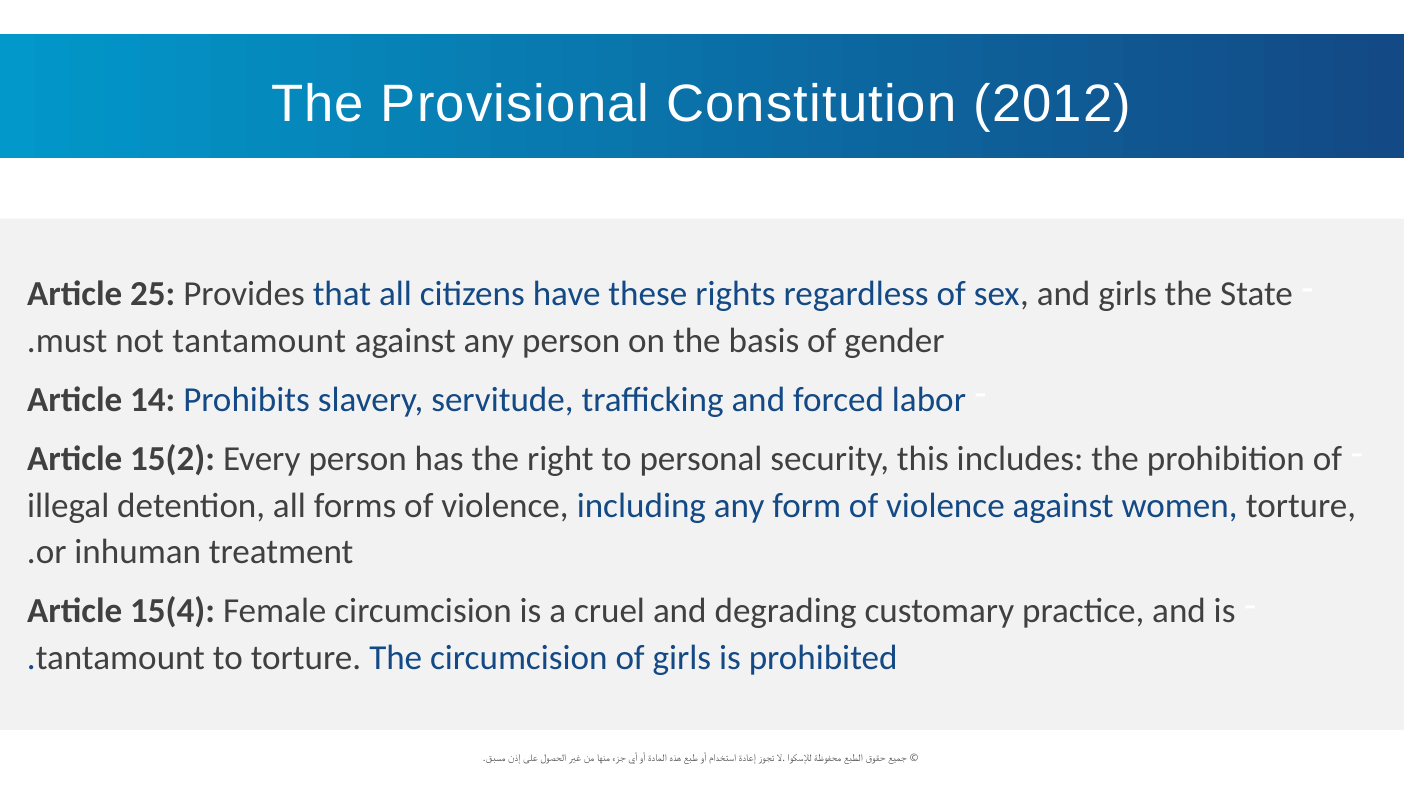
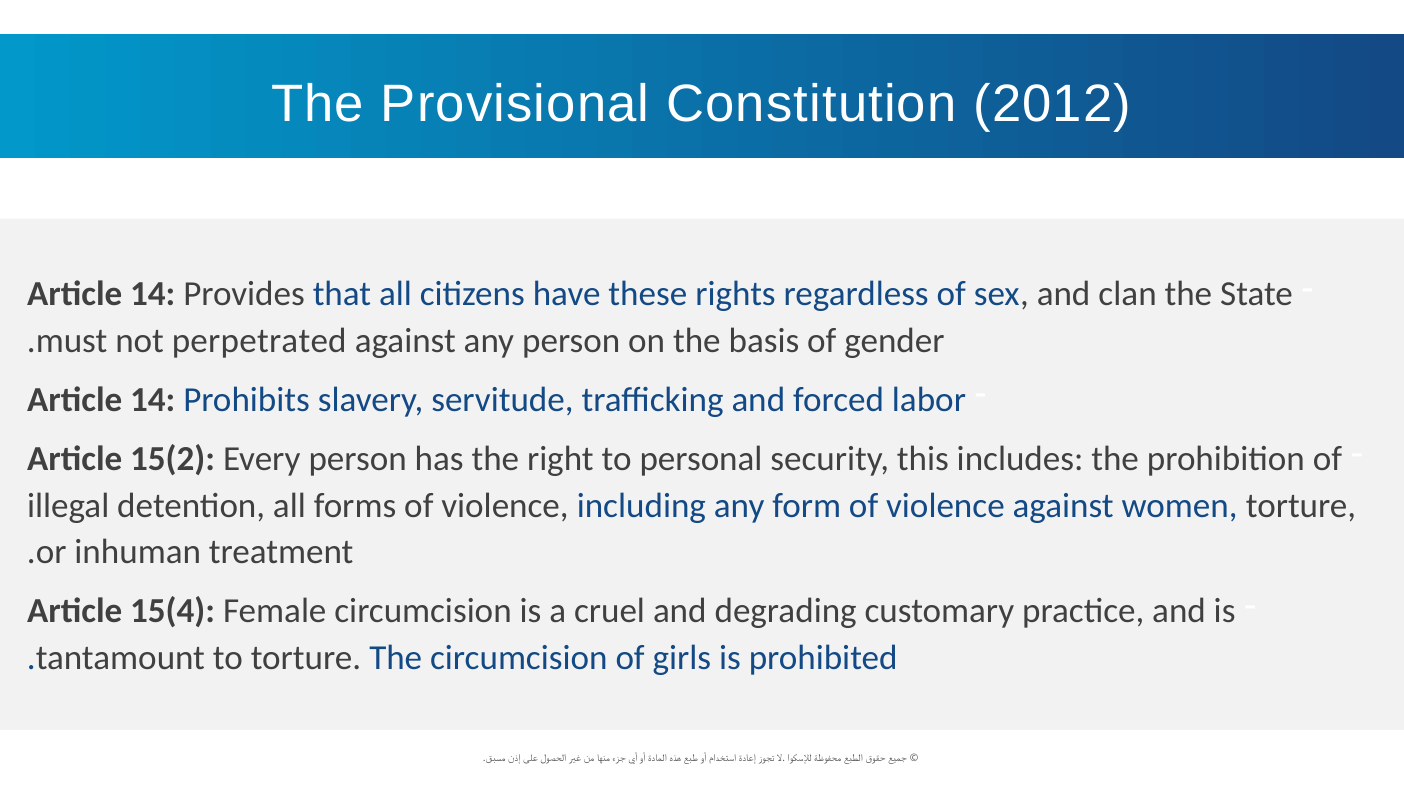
25: 25 -> 14 (153, 295)
and girls: girls -> clan (1128, 295)
not tantamount: tantamount -> perpetrated (259, 341)
